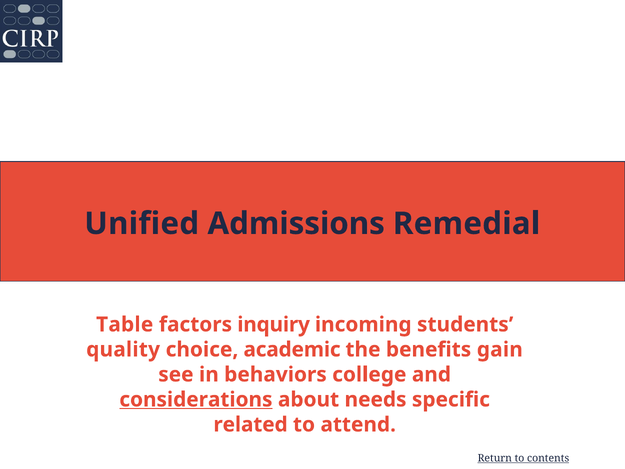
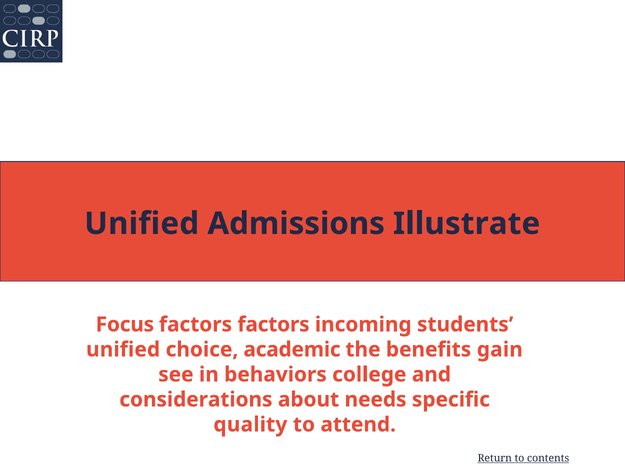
Remedial: Remedial -> Illustrate (467, 224)
Table: Table -> Focus (125, 324)
factors inquiry: inquiry -> factors (274, 324)
quality: quality -> unified (123, 349)
considerations underline: present -> none (196, 399)
related: related -> quality (250, 424)
